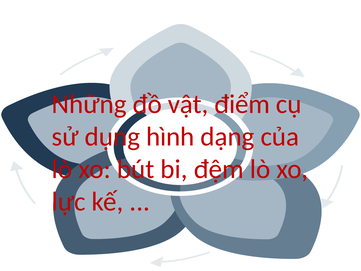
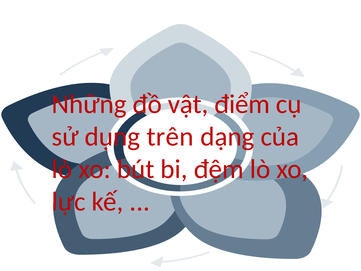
hình: hình -> trên (170, 137)
